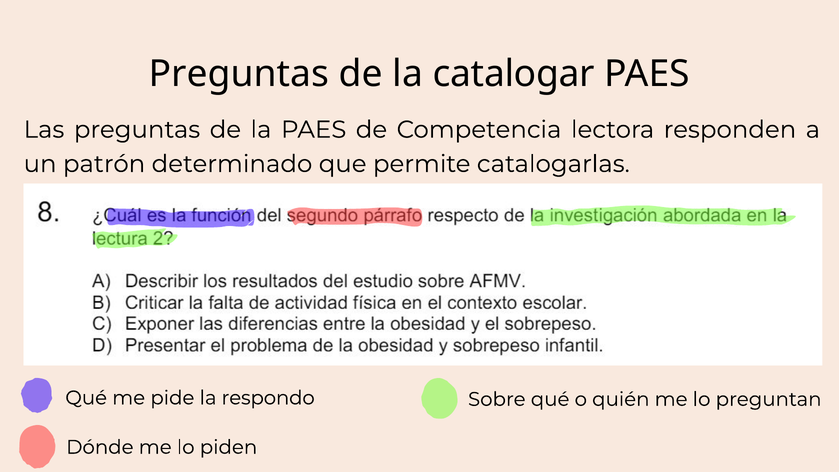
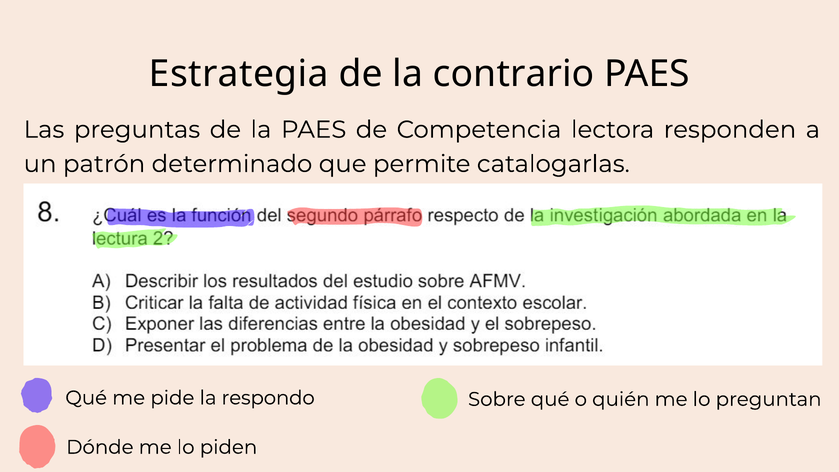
Preguntas: Preguntas -> Estrategia (239, 74)
catalogar: catalogar -> contrario (514, 74)
